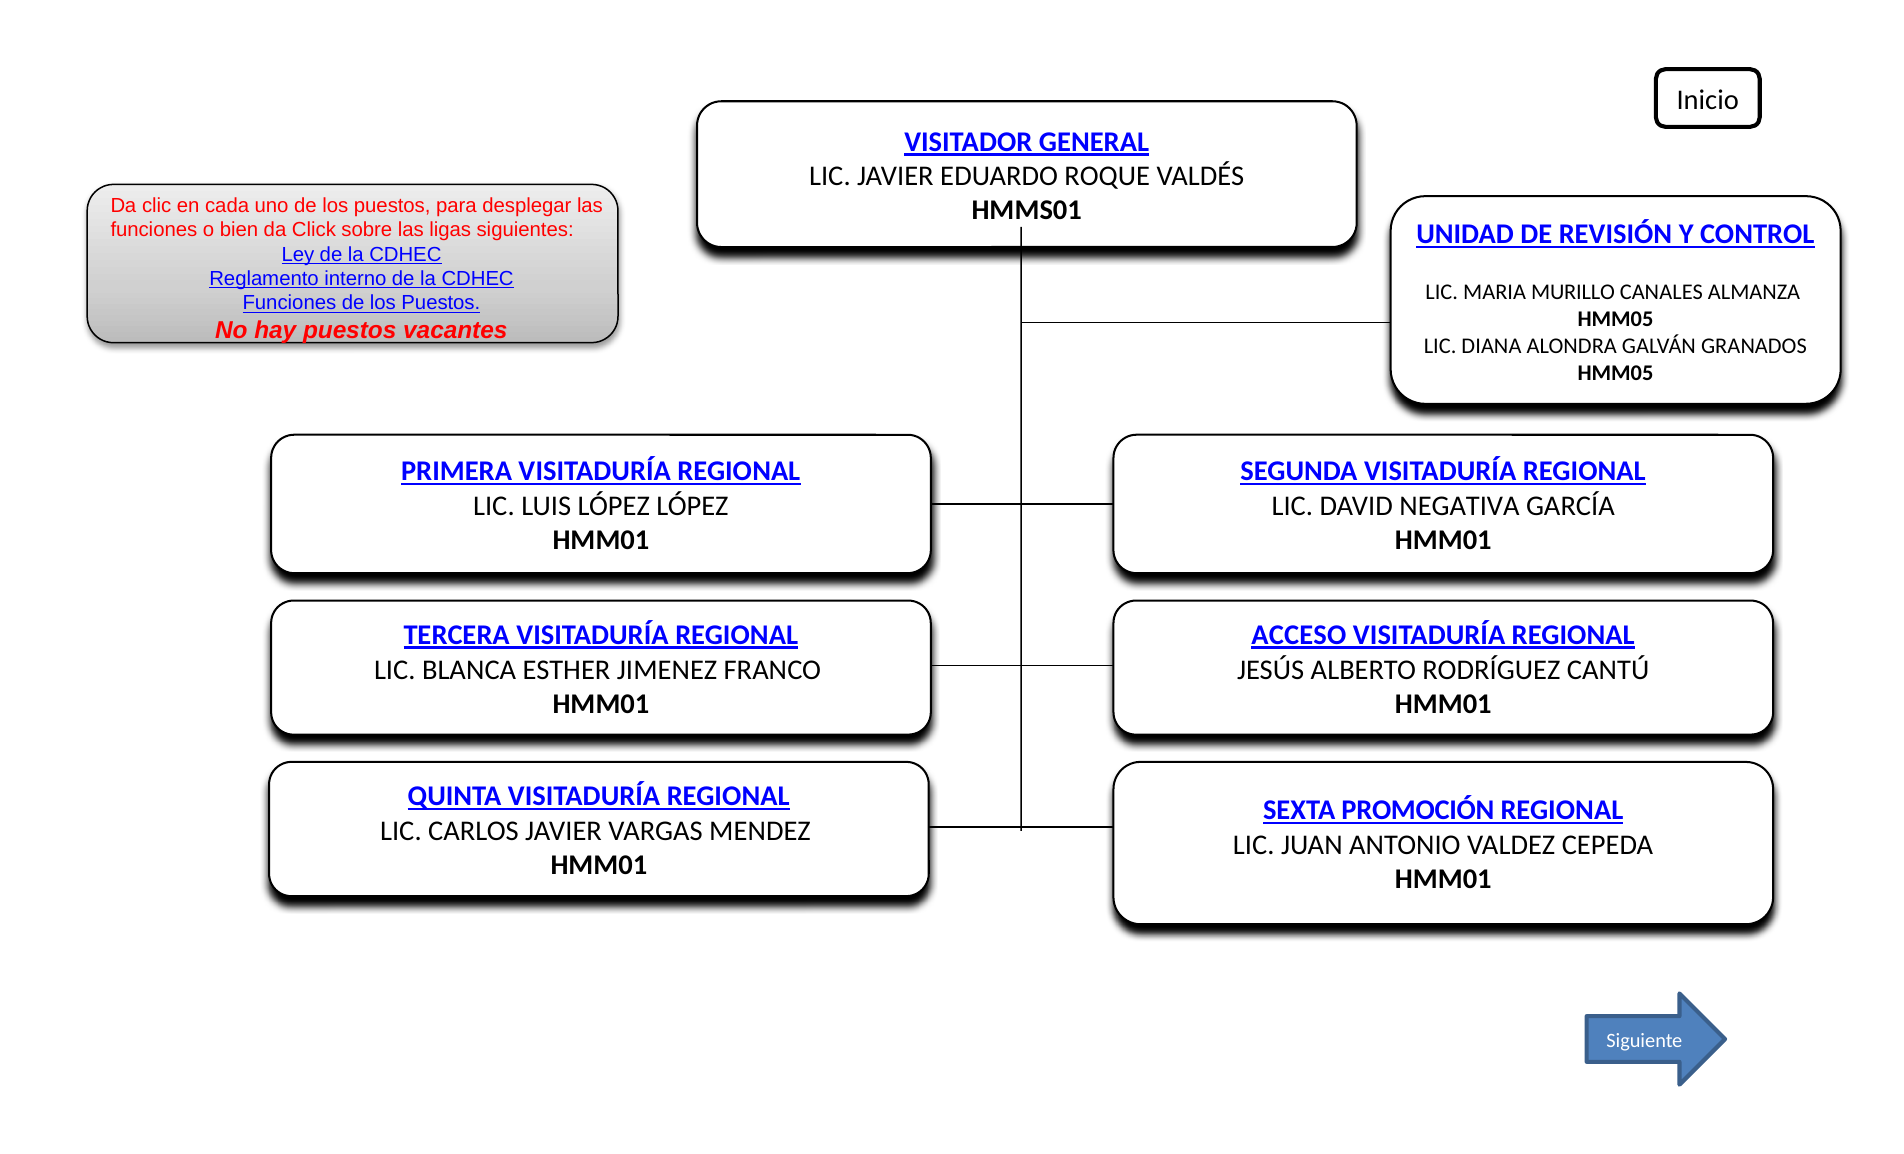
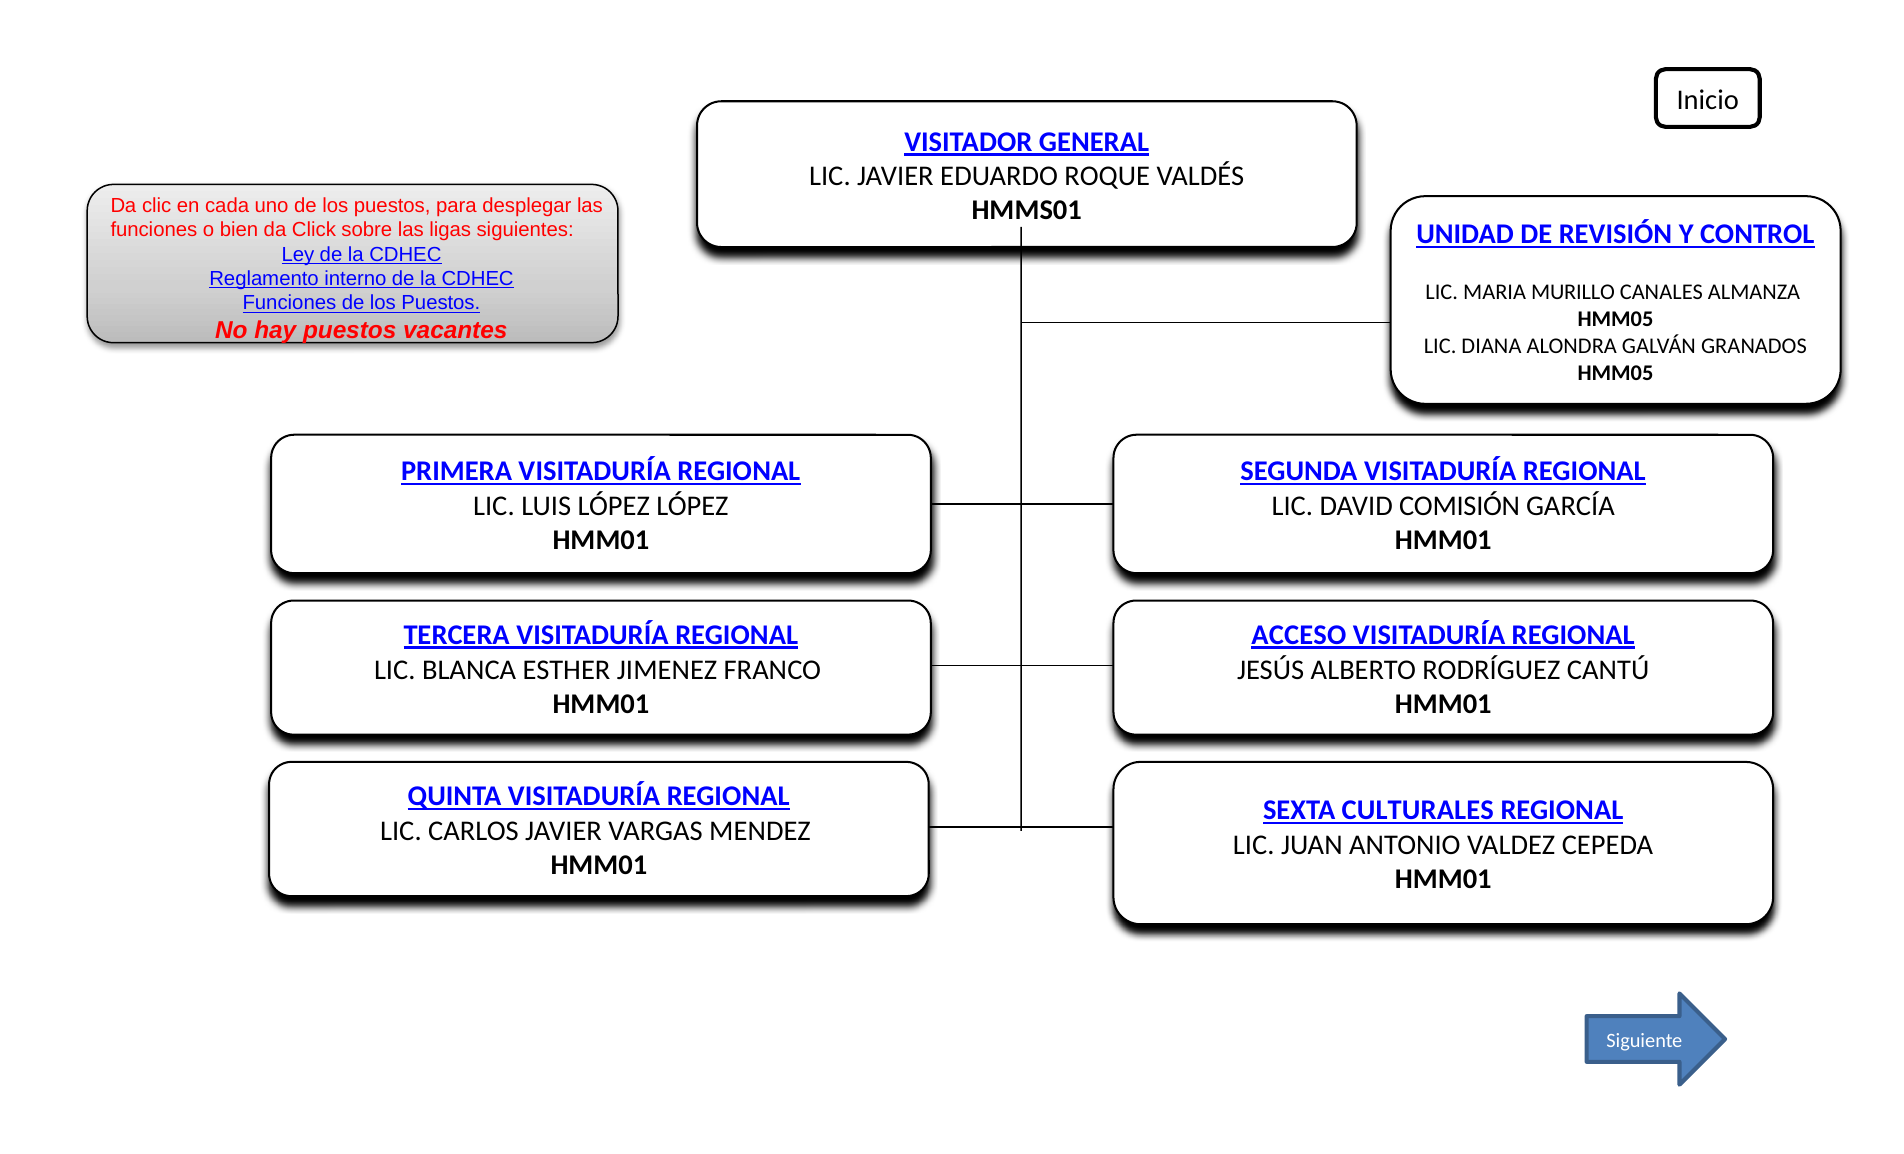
NEGATIVA: NEGATIVA -> COMISIÓN (1460, 506)
PROMOCIÓN: PROMOCIÓN -> CULTURALES (1418, 811)
